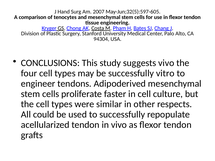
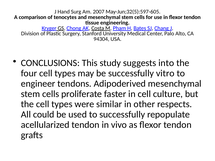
suggests vivo: vivo -> into (166, 63)
